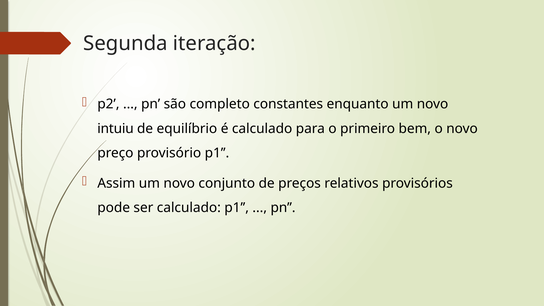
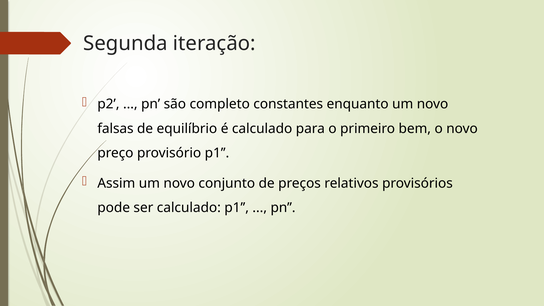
intuiu: intuiu -> falsas (115, 129)
